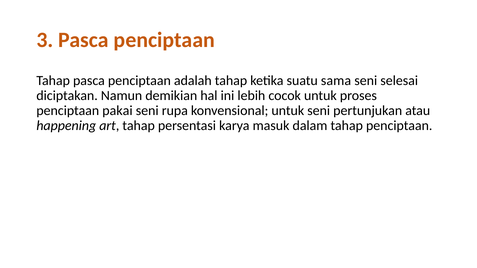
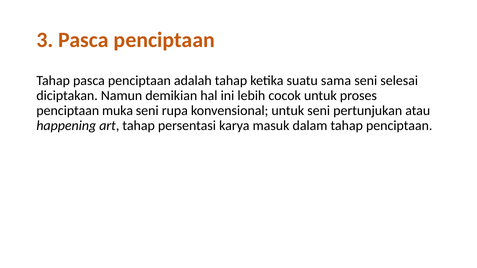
pakai: pakai -> muka (118, 111)
